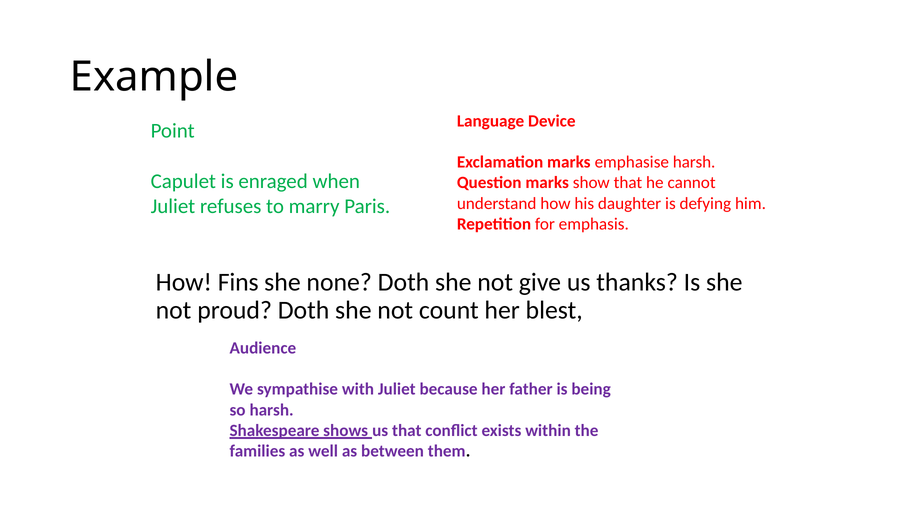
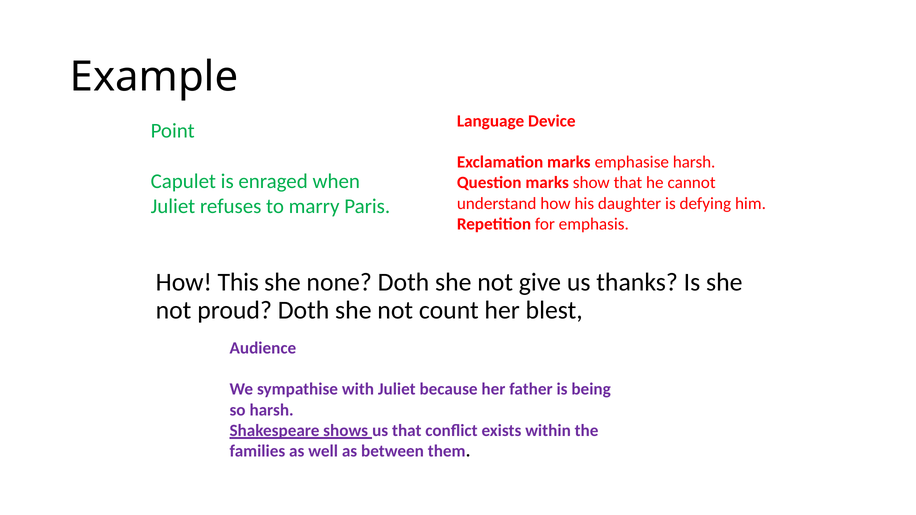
Fins: Fins -> This (238, 282)
